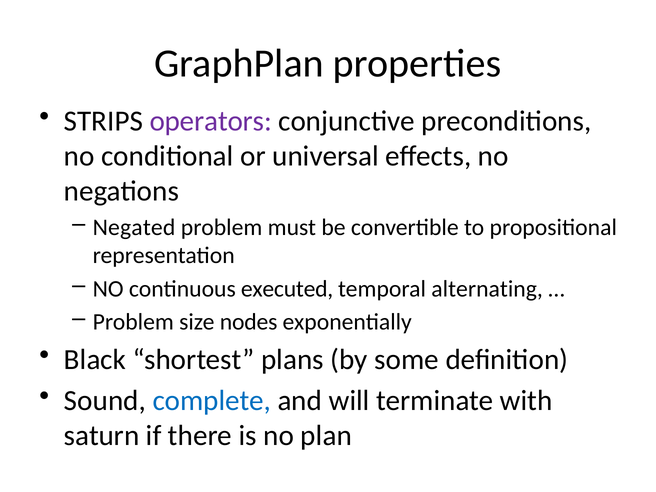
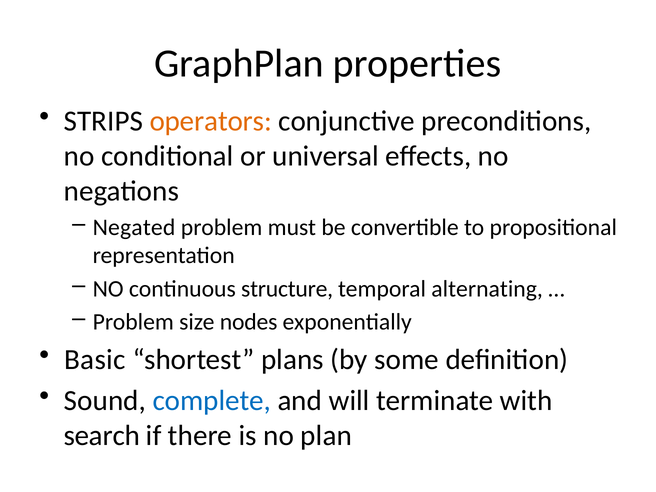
operators colour: purple -> orange (211, 121)
executed: executed -> structure (287, 289)
Black: Black -> Basic (95, 360)
saturn: saturn -> search (102, 436)
